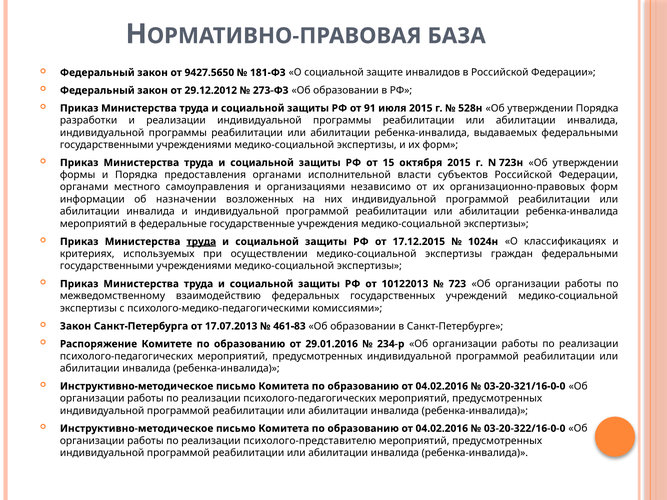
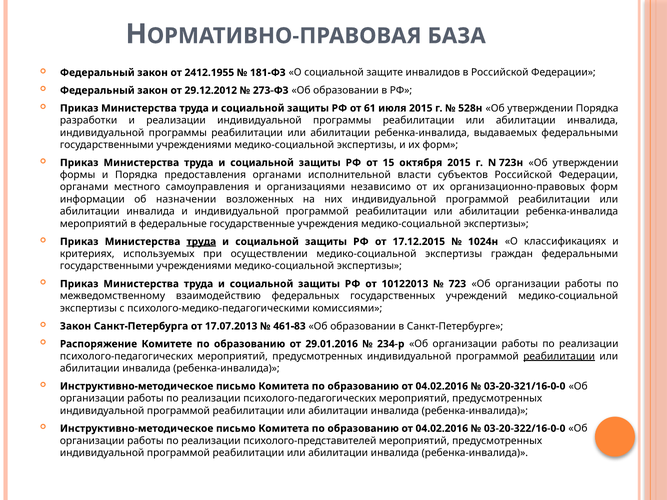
9427.5650: 9427.5650 -> 2412.1955 (209, 73)
91: 91 -> 61 (370, 108)
реабилитации underline: none -> present (559, 356)
психолого-представителю: психолого-представителю -> психолого-представителей (310, 441)
